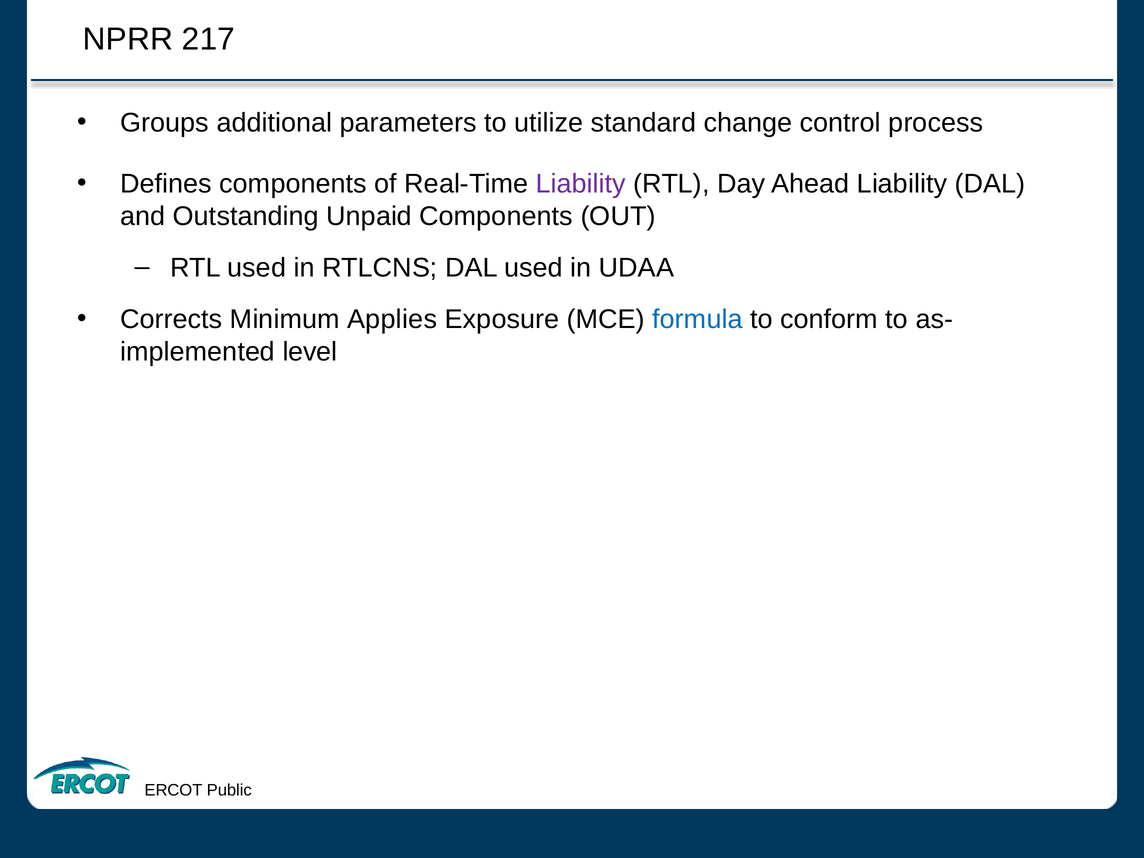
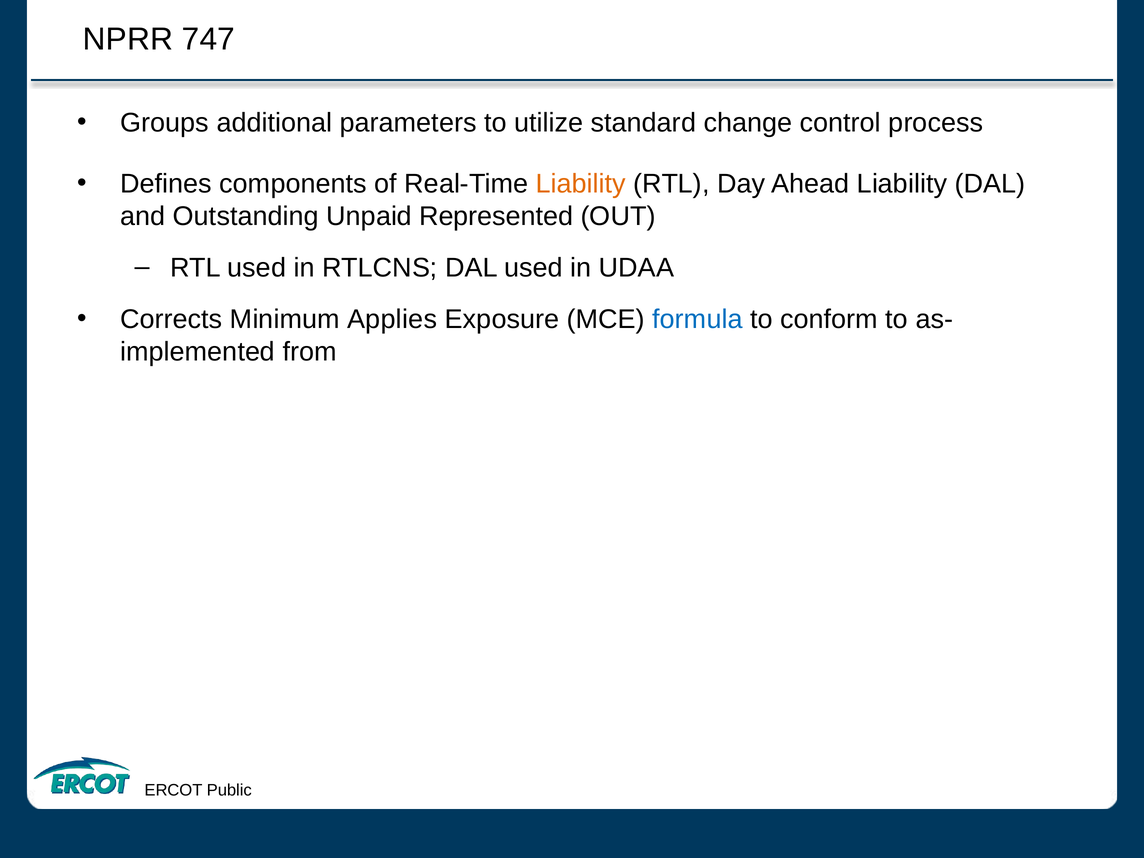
217: 217 -> 747 (208, 40)
Liability colour: purple -> orange (581, 184)
Unpaid Components: Components -> Represented (496, 216)
level: level -> from (310, 352)
